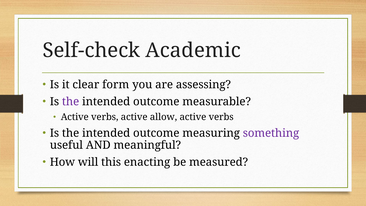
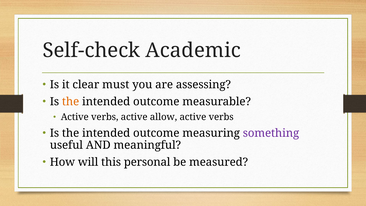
form: form -> must (116, 85)
the colour: purple -> orange (71, 102)
enacting: enacting -> personal (147, 162)
